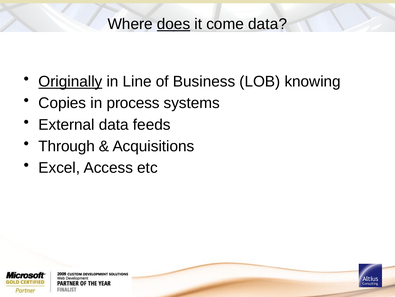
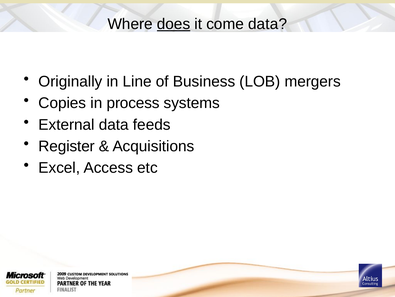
Originally underline: present -> none (70, 81)
knowing: knowing -> mergers (313, 81)
Through: Through -> Register (67, 146)
